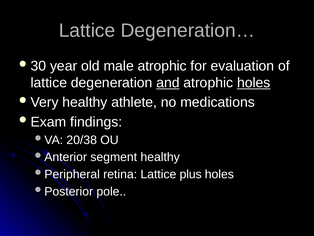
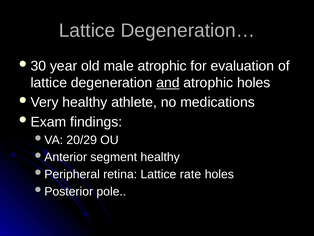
holes underline: present -> none (254, 83)
20/38: 20/38 -> 20/29 (82, 140)
plus: plus -> rate (191, 174)
